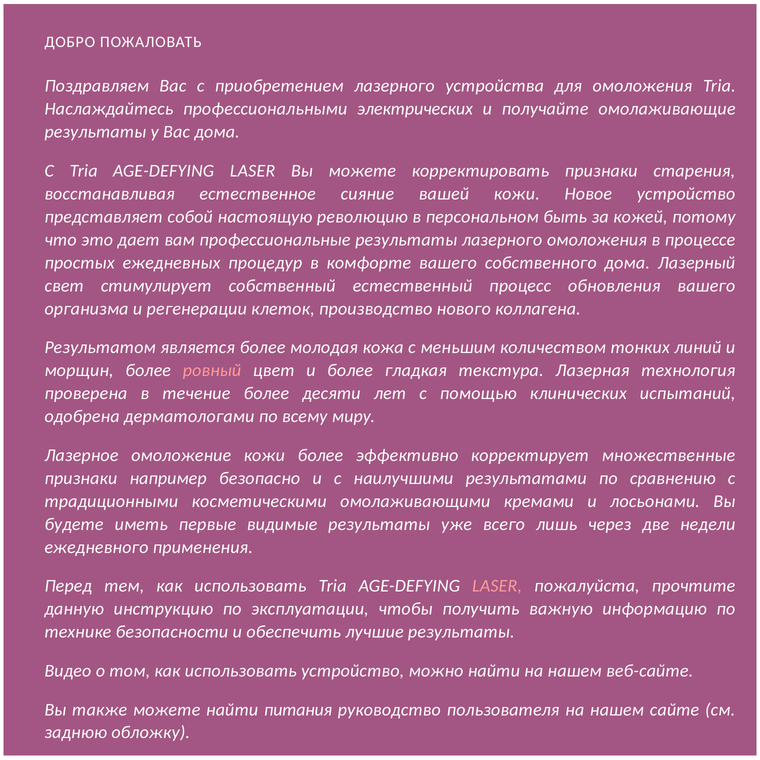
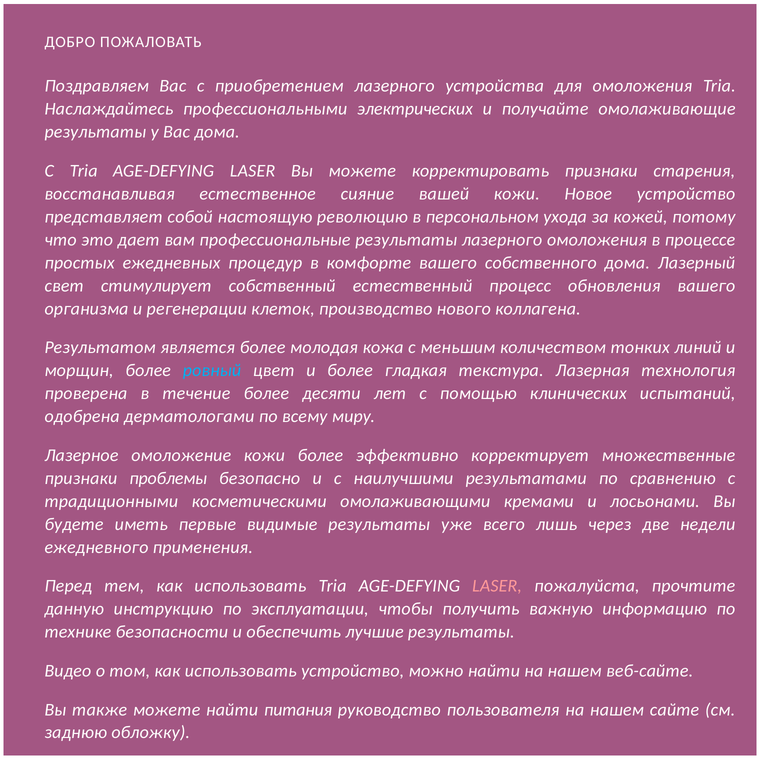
быть: быть -> ухода (565, 217)
ровный colour: pink -> light blue (212, 370)
например: например -> проблемы (168, 478)
